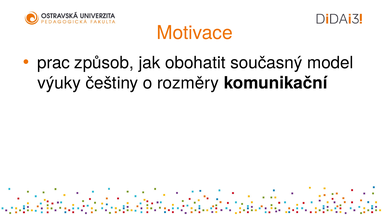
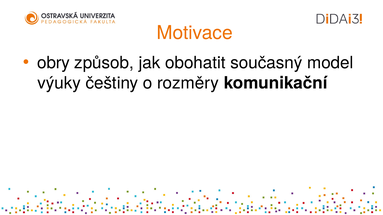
prac: prac -> obry (54, 63)
